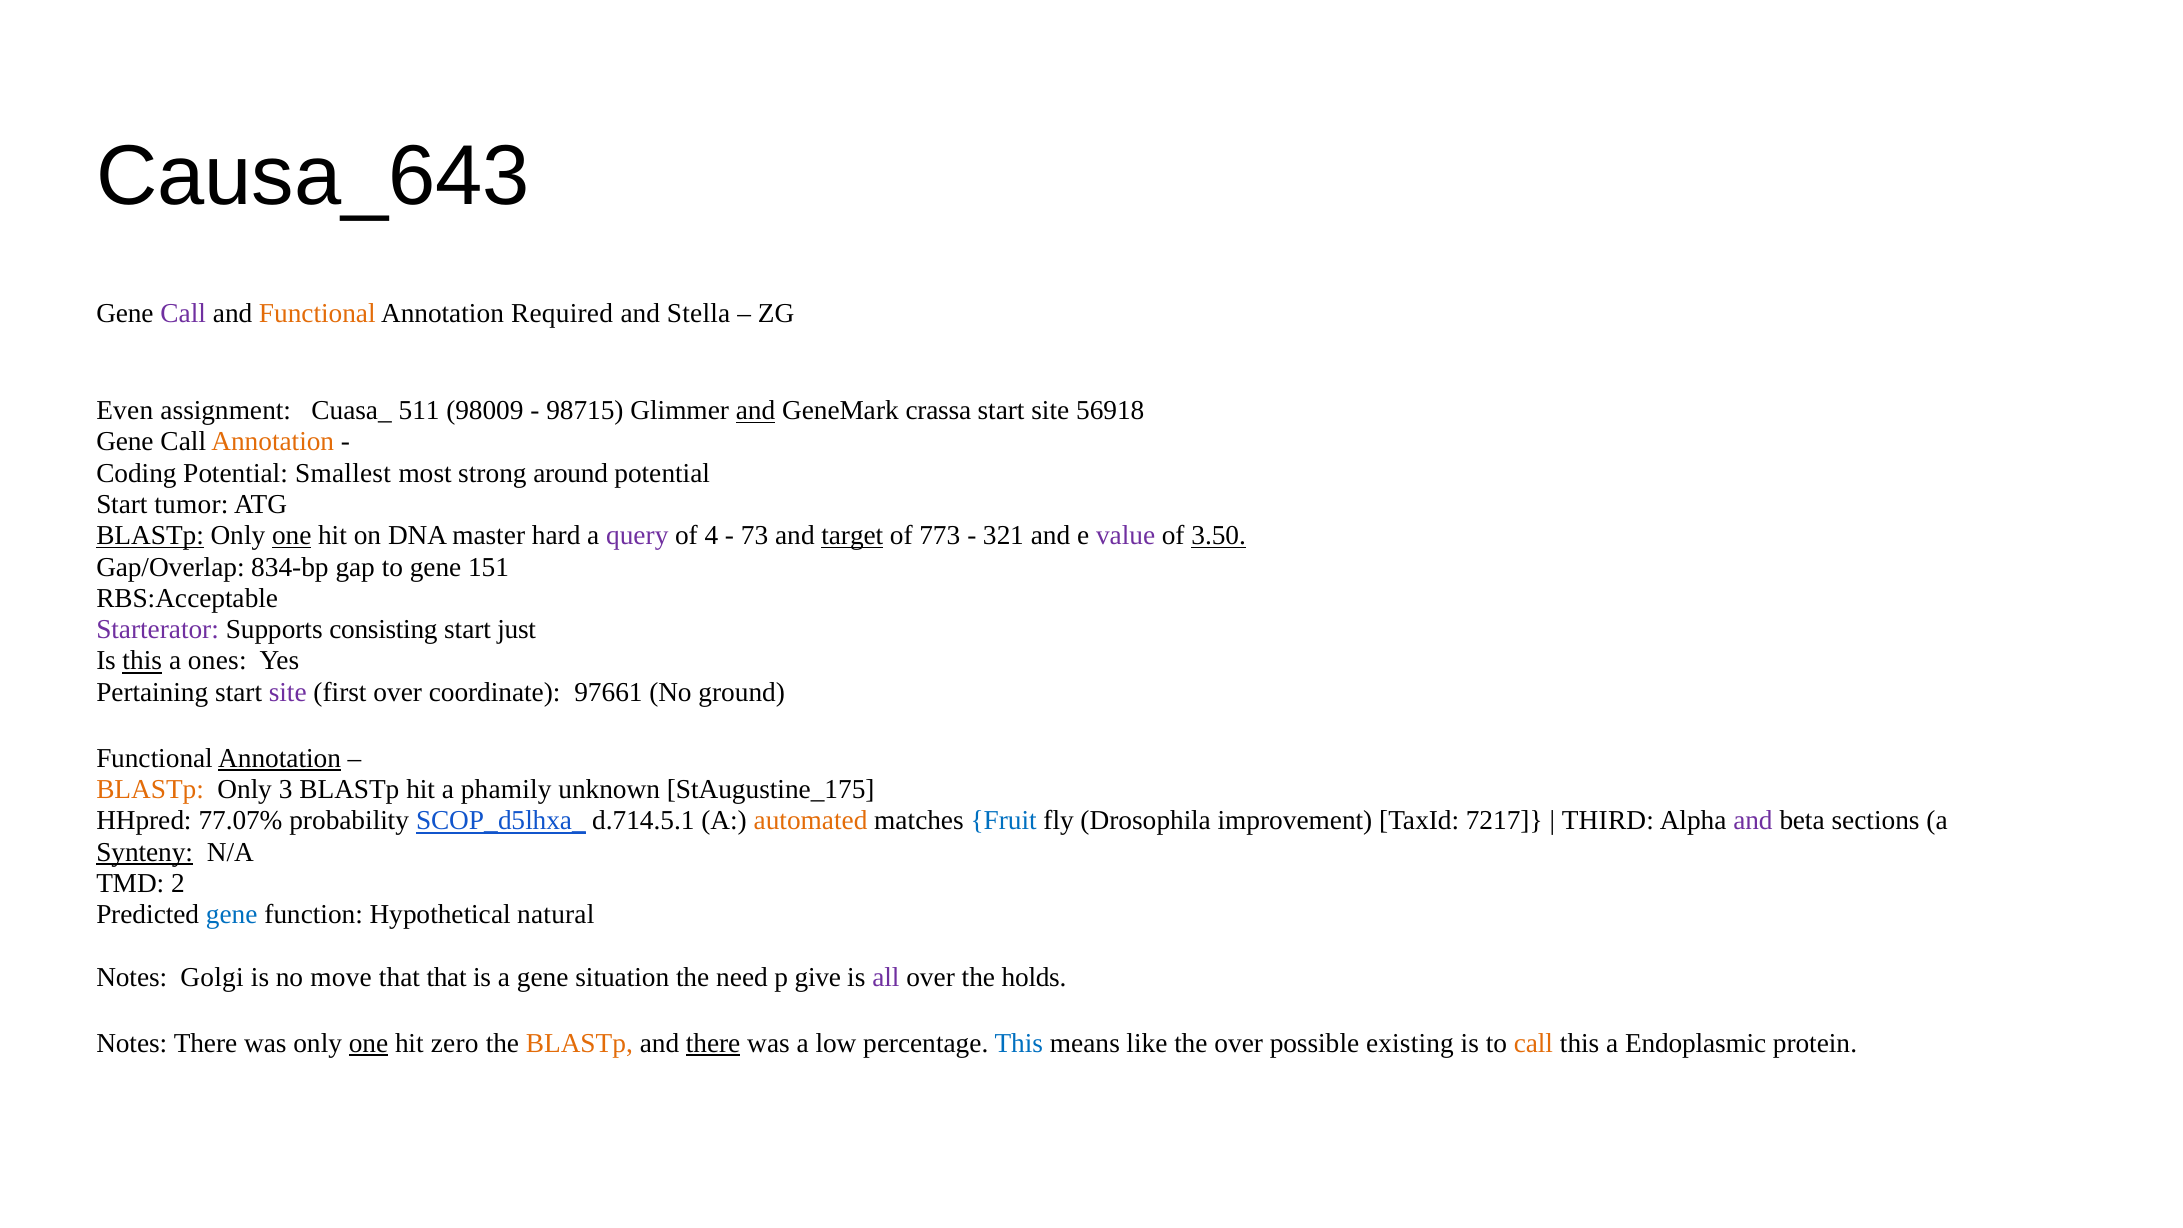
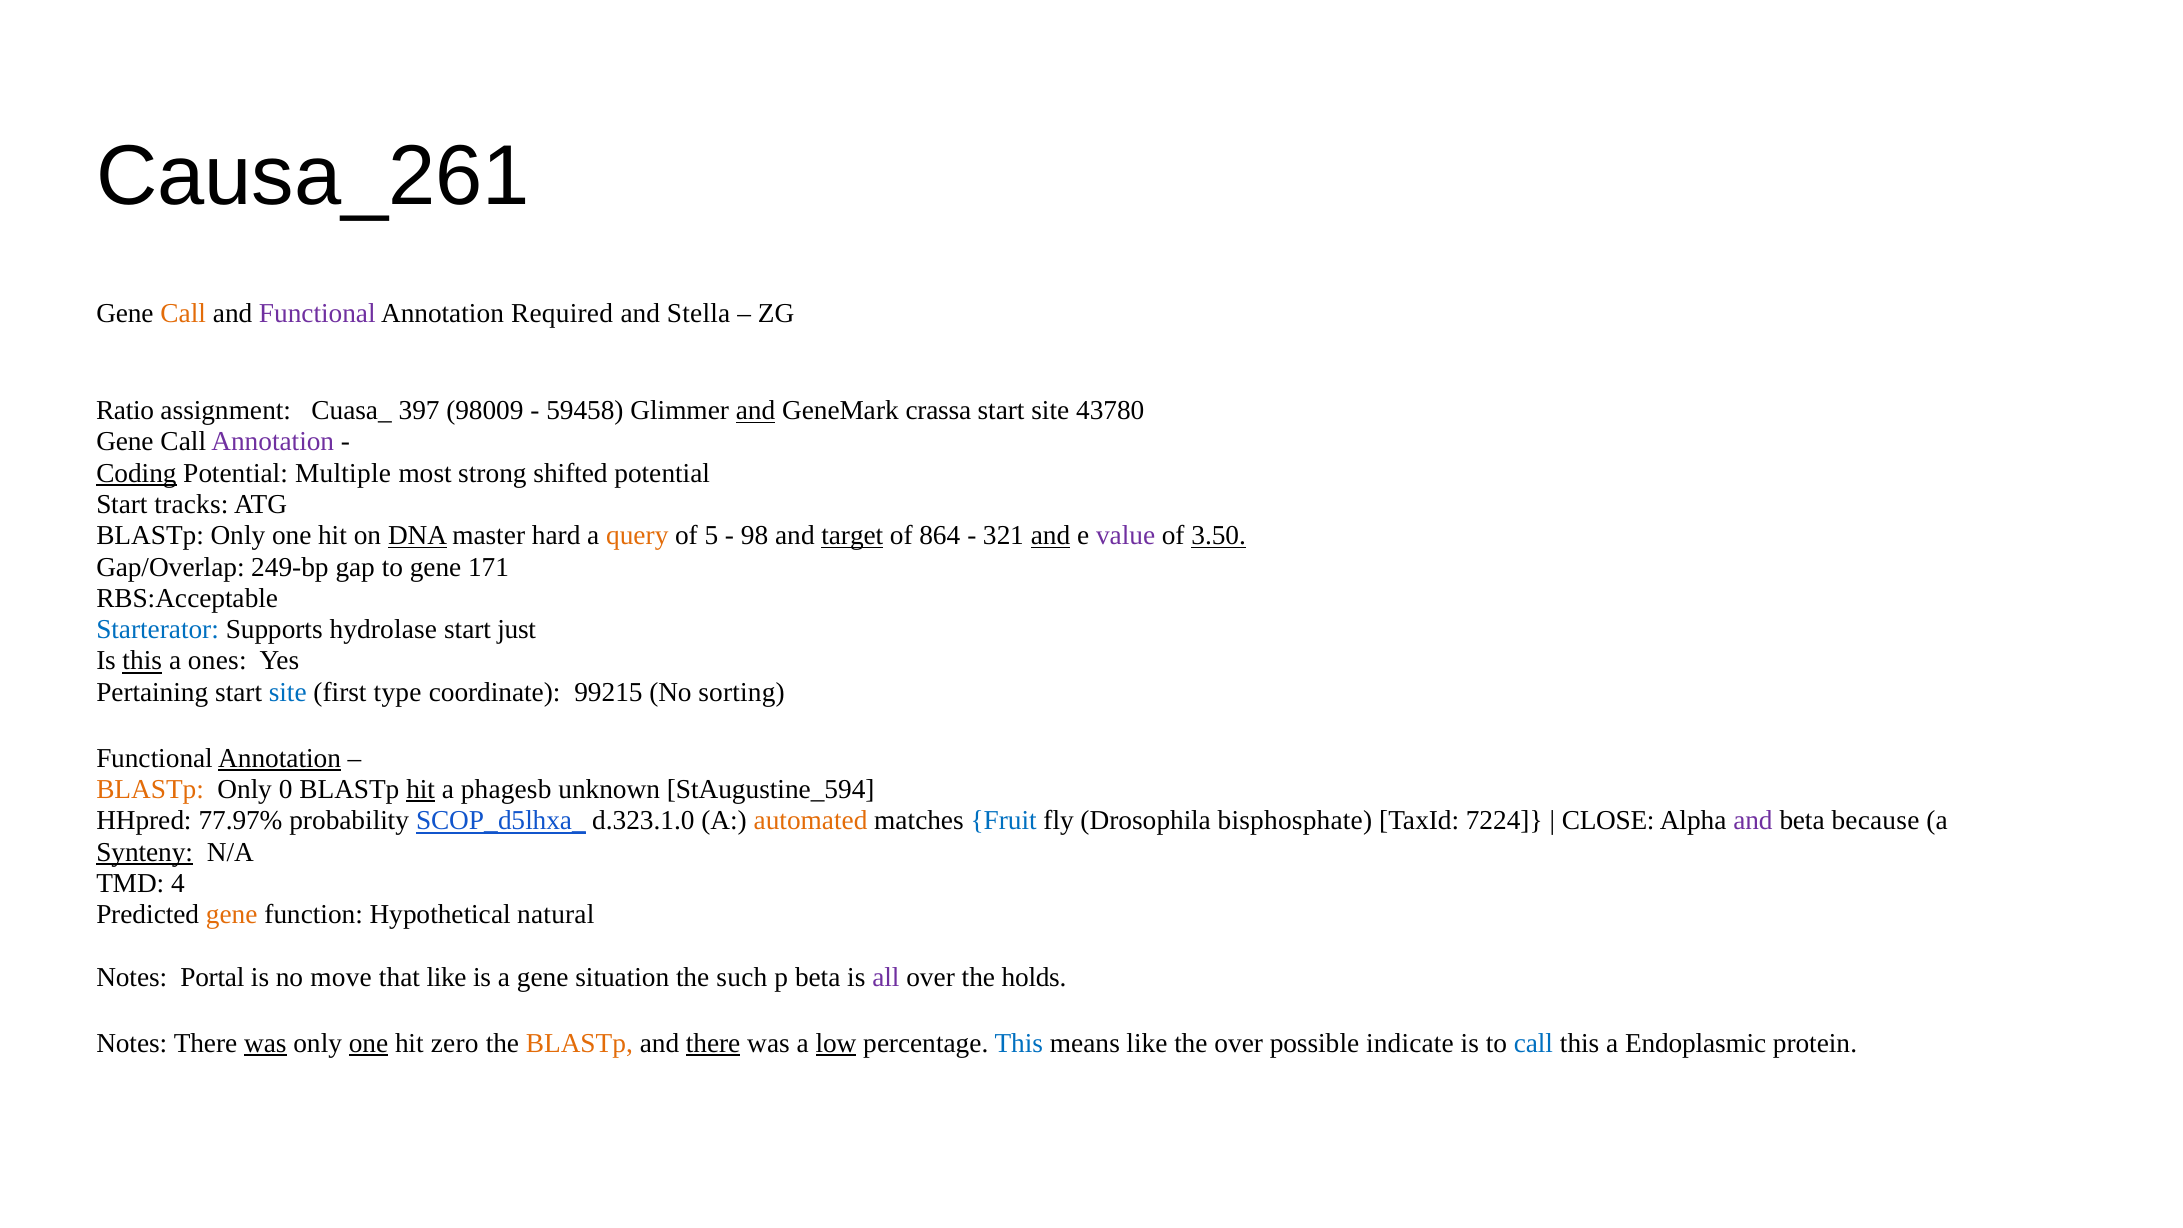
Causa_643: Causa_643 -> Causa_261 (313, 177)
Call colour: purple -> orange (183, 313)
Functional colour: orange -> purple (317, 313)
Even: Even -> Ratio (125, 411)
511: 511 -> 397 (419, 411)
98715: 98715 -> 59458 (585, 411)
56918: 56918 -> 43780 (1110, 411)
Annotation colour: orange -> purple (273, 442)
Coding underline: none -> present (136, 473)
Smallest: Smallest -> Multiple (343, 473)
around: around -> shifted (571, 473)
tumor: tumor -> tracks (191, 505)
BLASTp underline: present -> none (150, 536)
one underline: present -> none (292, 536)
DNA underline: none -> present (418, 536)
query colour: purple -> orange (637, 536)
4: 4 -> 5 (711, 536)
73: 73 -> 98 (755, 536)
773: 773 -> 864 (940, 536)
and underline: none -> present (1051, 536)
834-bp: 834-bp -> 249-bp (290, 567)
151: 151 -> 171 (489, 567)
Starterator colour: purple -> blue (158, 630)
consisting: consisting -> hydrolase (383, 630)
site colour: purple -> blue (288, 692)
first over: over -> type (398, 692)
97661: 97661 -> 99215 (608, 692)
ground: ground -> sorting (742, 692)
3: 3 -> 0 (286, 789)
hit underline: none -> present (421, 789)
phamily: phamily -> phagesb (506, 789)
StAugustine_175: StAugustine_175 -> StAugustine_594 (771, 789)
77.07%: 77.07% -> 77.97% (241, 821)
d.714.5.1: d.714.5.1 -> d.323.1.0 (643, 821)
improvement: improvement -> bisphosphate (1295, 821)
7217: 7217 -> 7224 (1504, 821)
THIRD: THIRD -> CLOSE (1608, 821)
sections: sections -> because (1875, 821)
2: 2 -> 4 (178, 883)
gene colour: blue -> orange (232, 915)
Golgi: Golgi -> Portal (212, 977)
that that: that -> like (447, 977)
need: need -> such (742, 977)
p give: give -> beta (818, 977)
was underline: none -> present (265, 1043)
low underline: none -> present (836, 1043)
existing: existing -> indicate (1410, 1043)
call colour: orange -> blue (1533, 1043)
